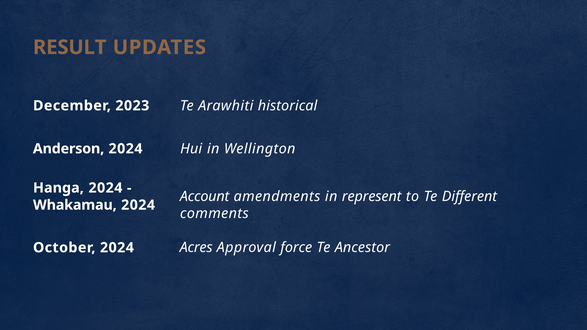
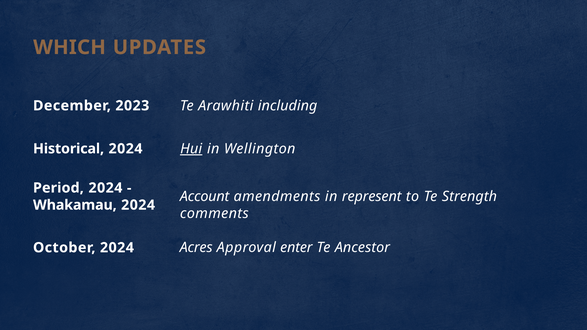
RESULT: RESULT -> WHICH (70, 47)
historical: historical -> including (288, 106)
Hui underline: none -> present (191, 149)
Anderson: Anderson -> Historical (69, 149)
Hanga: Hanga -> Period (58, 188)
Different: Different -> Strength (469, 197)
force: force -> enter (296, 248)
